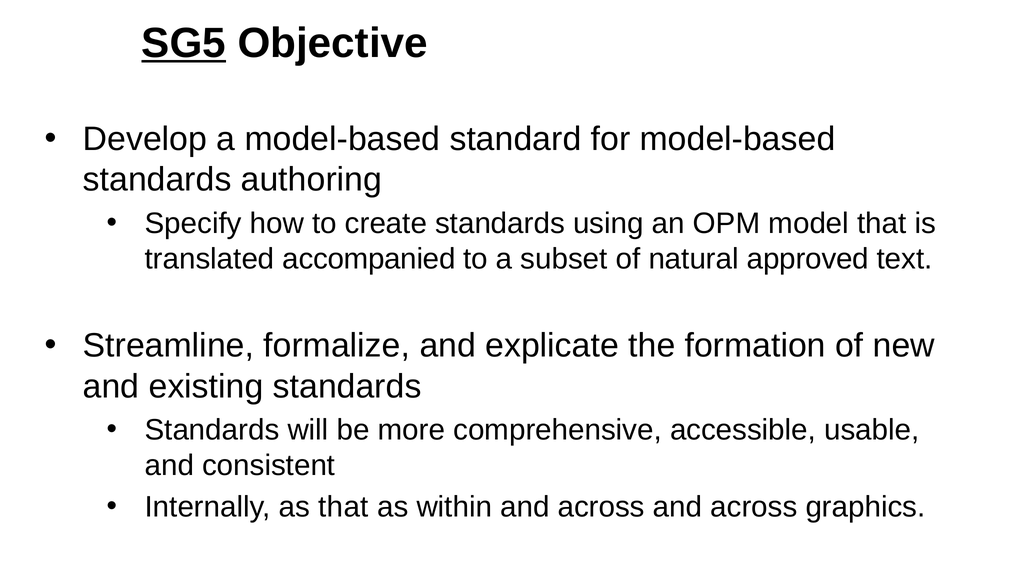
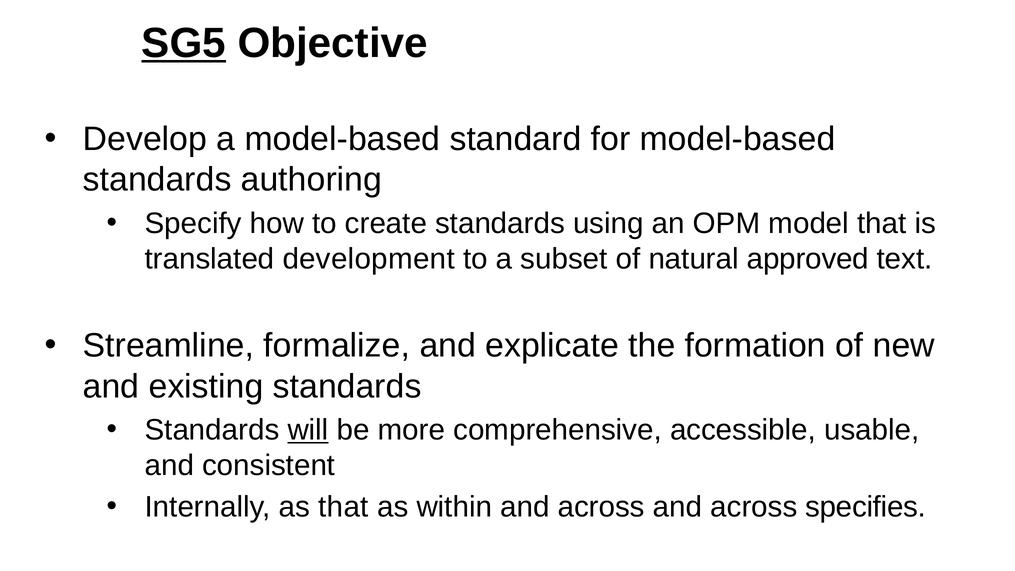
accompanied: accompanied -> development (369, 259)
will underline: none -> present (308, 430)
graphics: graphics -> specifies (866, 507)
